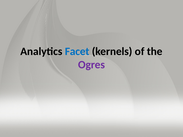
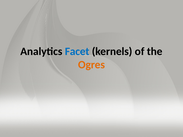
Ogres colour: purple -> orange (91, 65)
